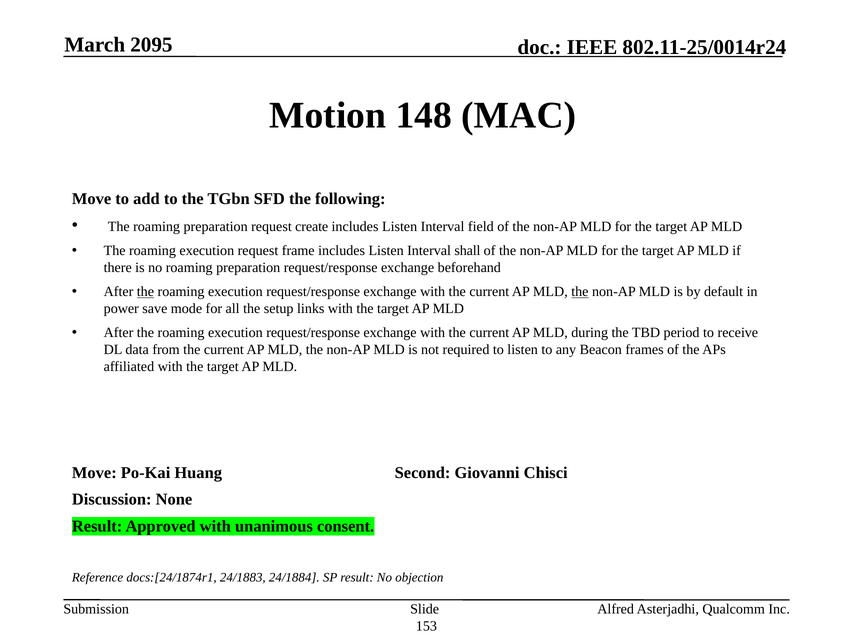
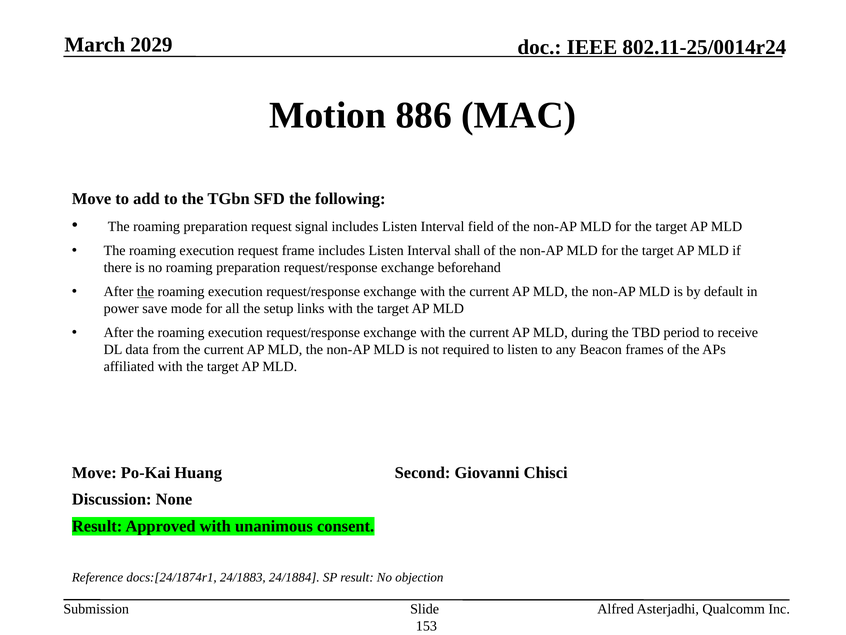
2095: 2095 -> 2029 (151, 45)
148: 148 -> 886 (424, 115)
create: create -> signal (312, 226)
the underline: present -> none (580, 292)
